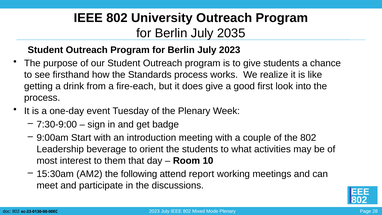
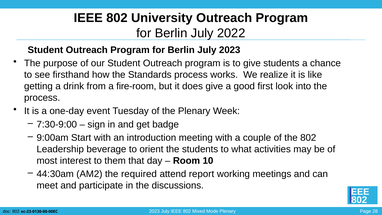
2035: 2035 -> 2022 (231, 33)
fire-each: fire-each -> fire-room (136, 86)
15:30am: 15:30am -> 44:30am (55, 174)
following: following -> required (139, 174)
